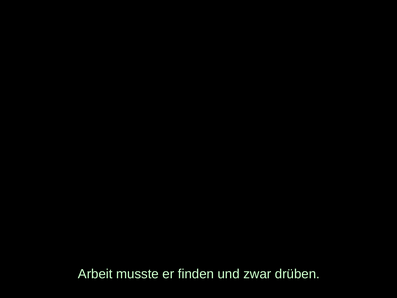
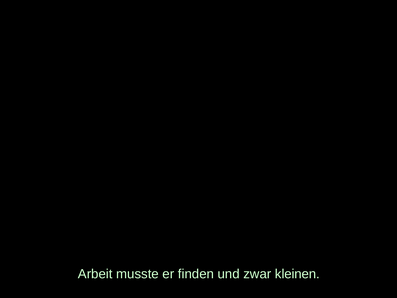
drüben: drüben -> kleinen (297, 274)
